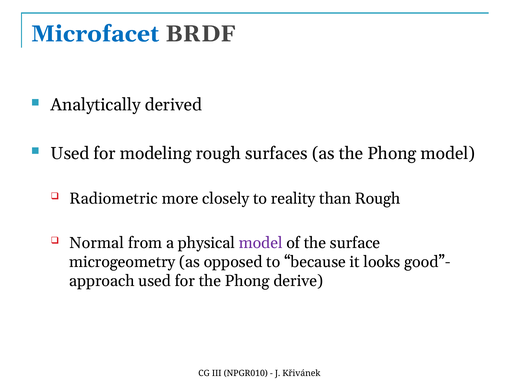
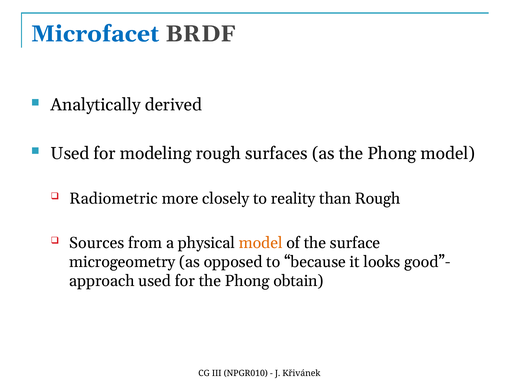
Normal: Normal -> Sources (97, 243)
model colour: purple -> orange (261, 243)
derive: derive -> obtain (298, 281)
